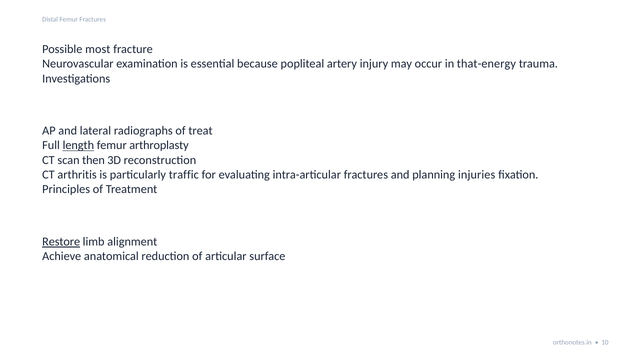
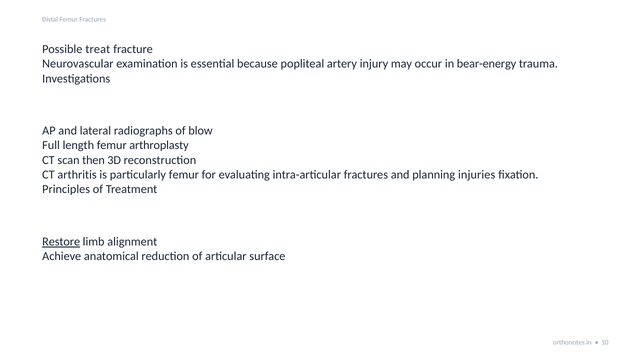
most: most -> treat (98, 49)
that-energy: that-energy -> bear-energy (487, 64)
treat: treat -> blow (201, 131)
length underline: present -> none (78, 146)
particularly traffic: traffic -> femur (184, 175)
